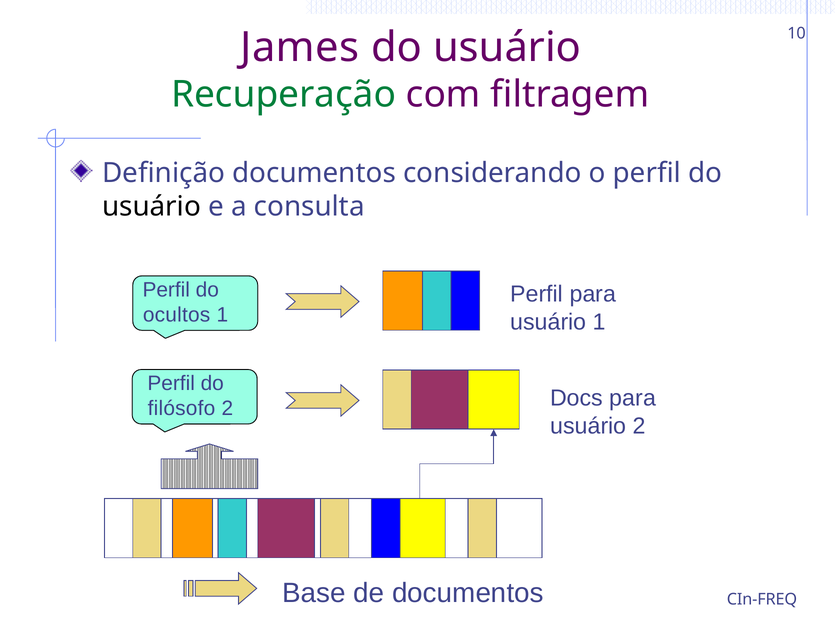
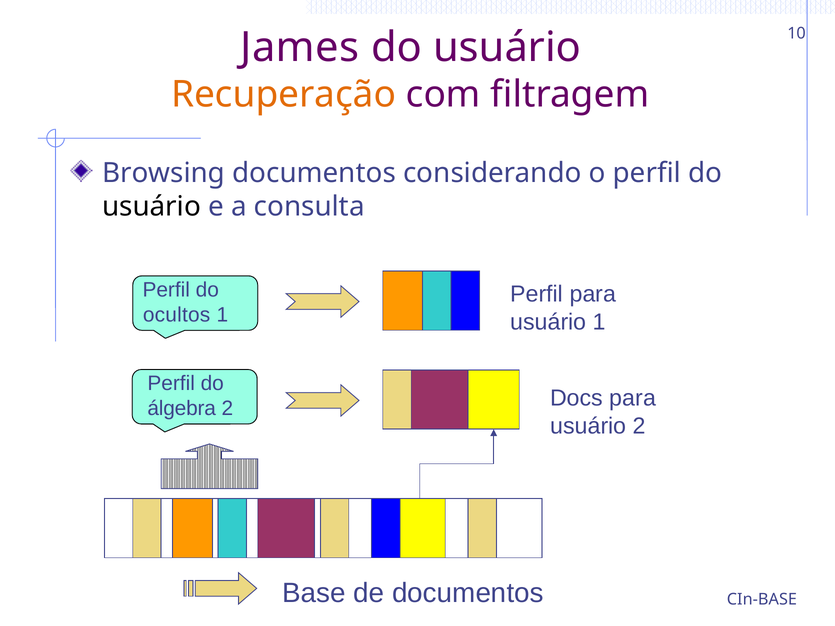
Recuperação colour: green -> orange (284, 94)
Definição: Definição -> Browsing (164, 173)
filósofo: filósofo -> álgebra (182, 409)
CIn-FREQ: CIn-FREQ -> CIn-BASE (762, 600)
